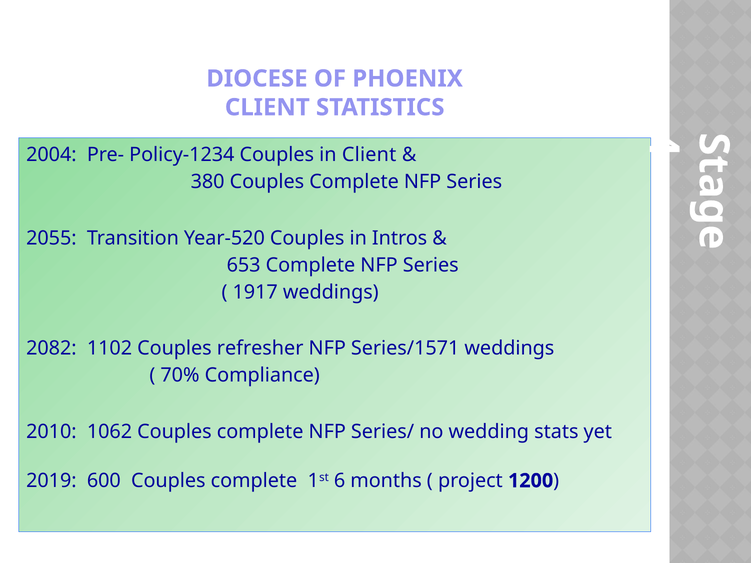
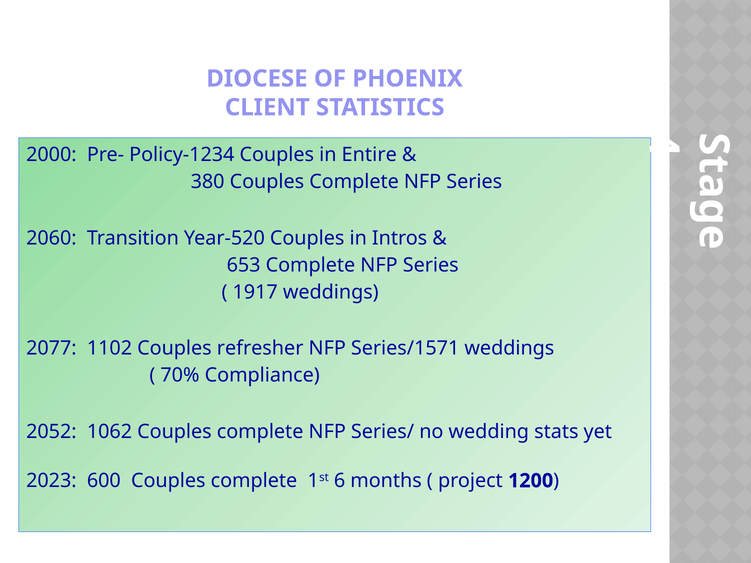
2004: 2004 -> 2000 (51, 155)
in Client: Client -> Entire (369, 155)
2055: 2055 -> 2060 (51, 238)
2082: 2082 -> 2077 (51, 349)
2010: 2010 -> 2052 (51, 432)
2019: 2019 -> 2023 (51, 481)
